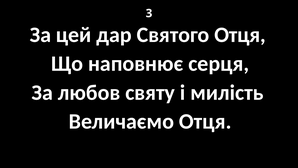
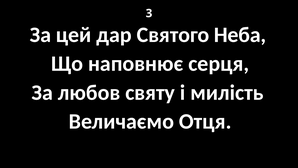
Святого Отця: Отця -> Неба (240, 35)
